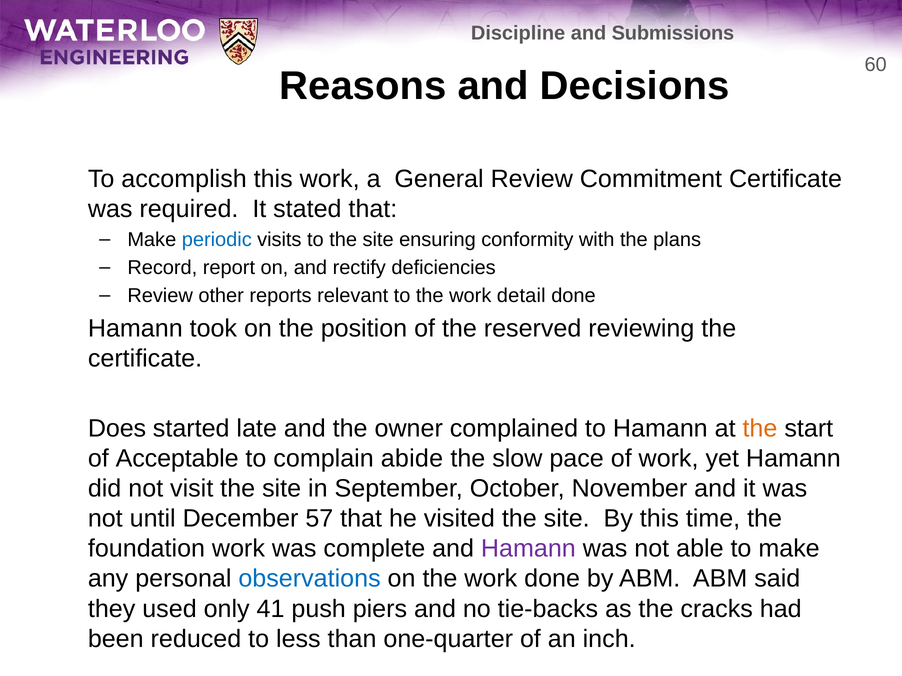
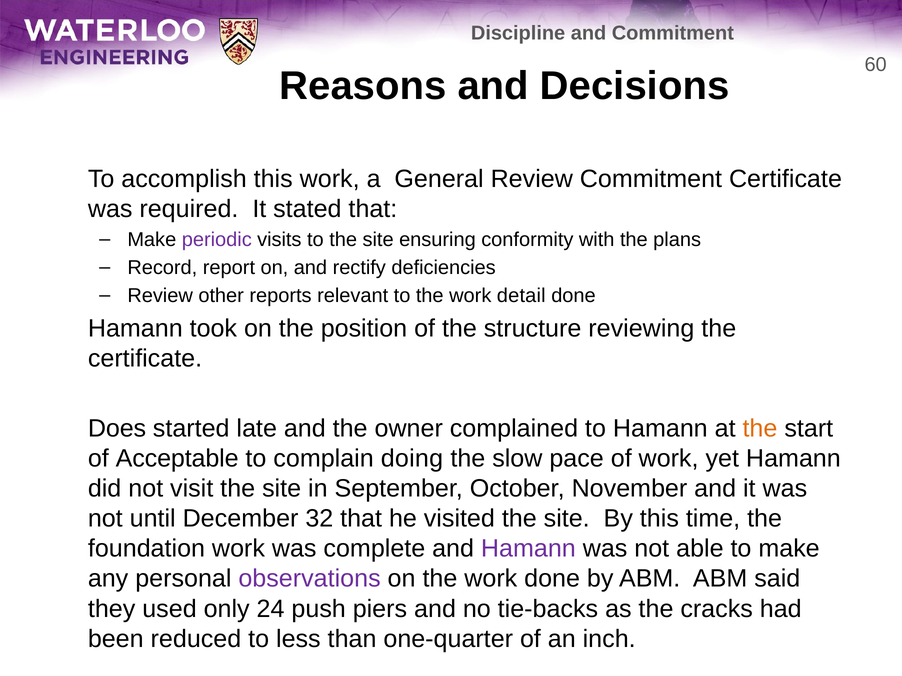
and Submissions: Submissions -> Commitment (673, 33)
periodic colour: blue -> purple (217, 240)
reserved: reserved -> structure (533, 328)
abide: abide -> doing (412, 459)
57: 57 -> 32 (319, 519)
observations colour: blue -> purple (310, 579)
41: 41 -> 24 (271, 609)
